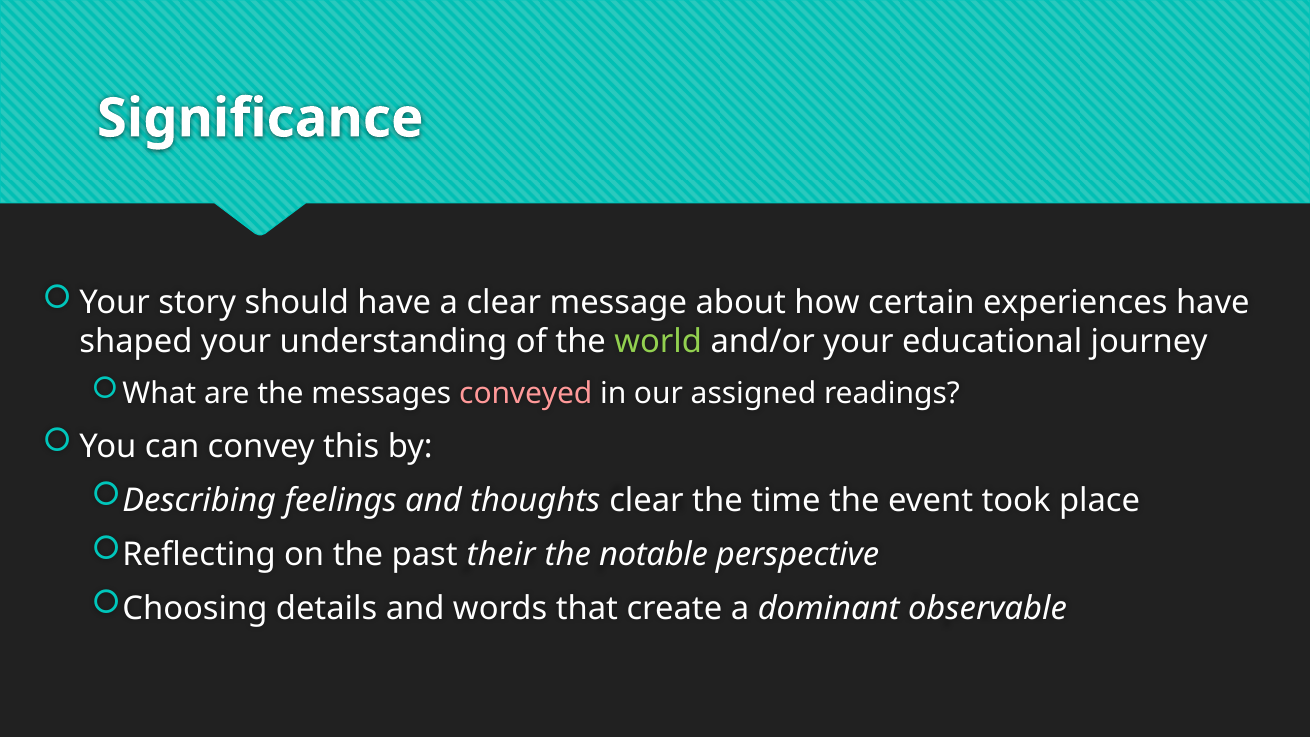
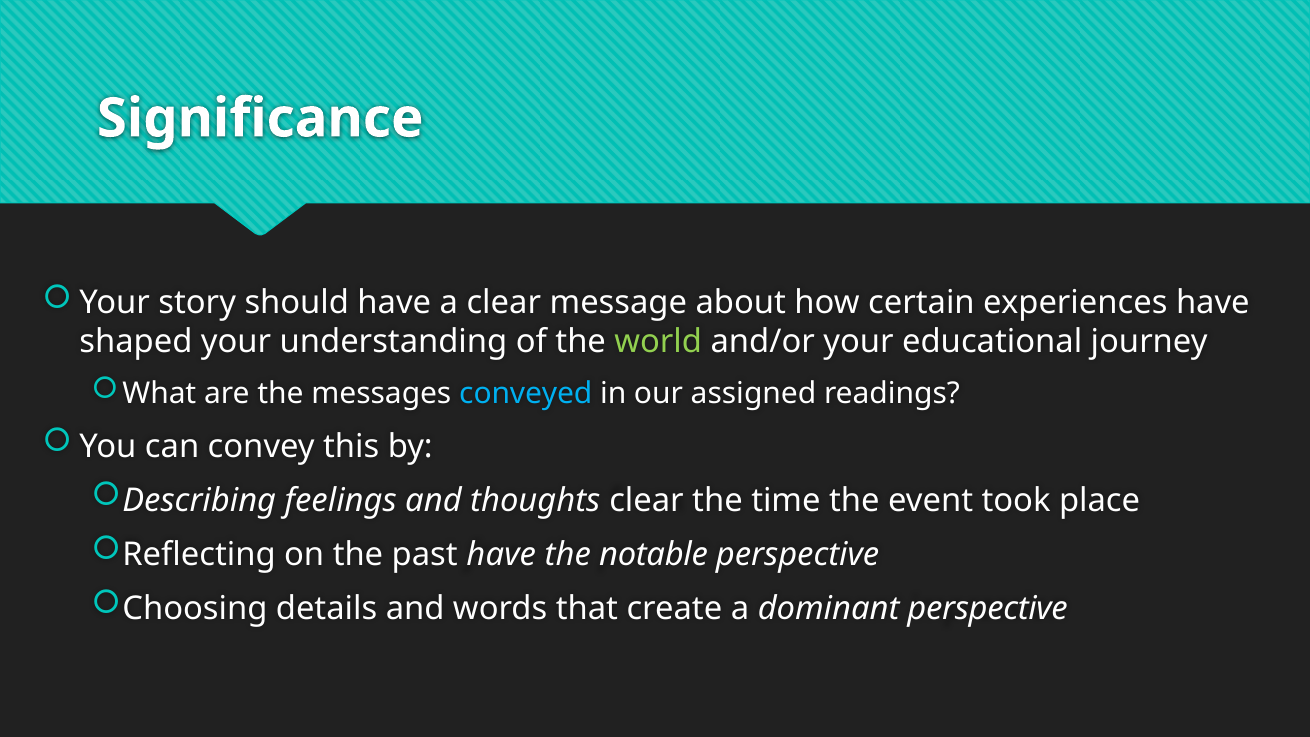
conveyed colour: pink -> light blue (526, 394)
past their: their -> have (501, 554)
dominant observable: observable -> perspective (988, 608)
